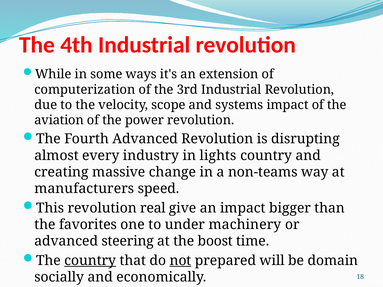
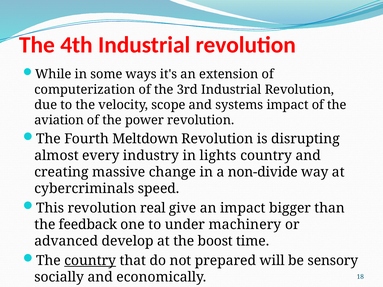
Fourth Advanced: Advanced -> Meltdown (145, 139)
non-teams: non-teams -> non-divide (263, 172)
manufacturers: manufacturers -> cybercriminals (84, 189)
favorites: favorites -> feedback (88, 225)
steering: steering -> develop (128, 241)
not underline: present -> none (180, 261)
domain: domain -> sensory (333, 261)
